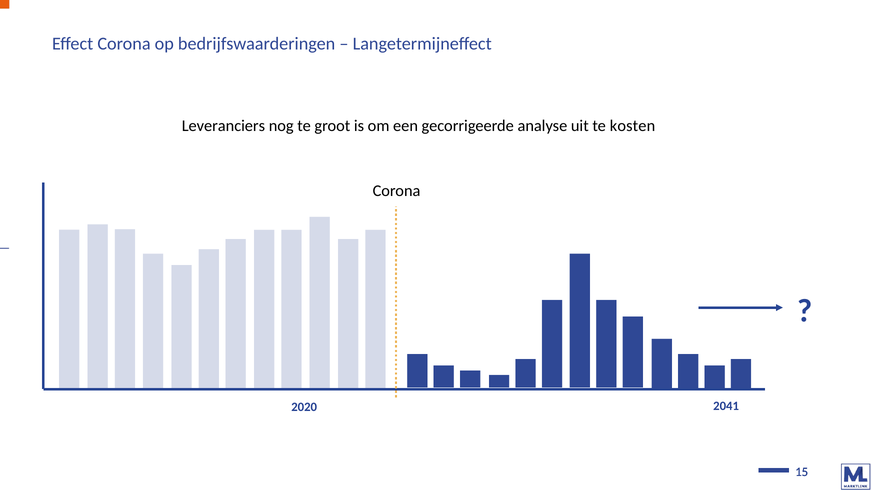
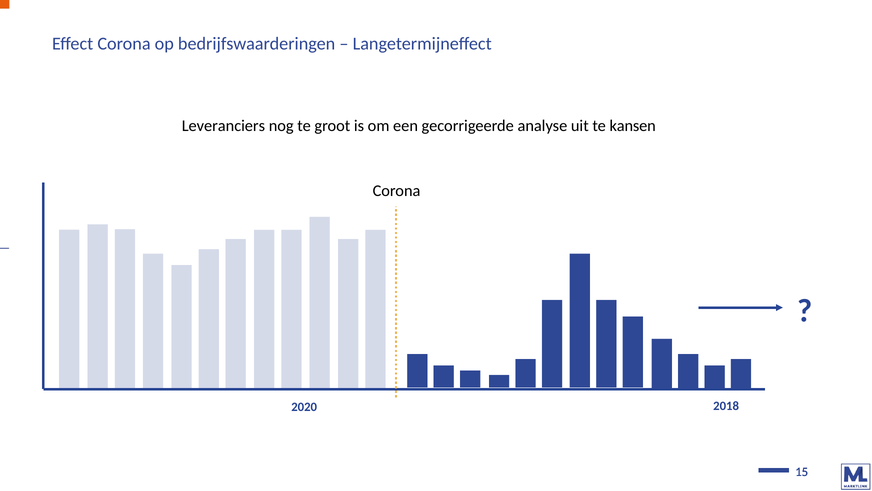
kosten: kosten -> kansen (633, 126)
2041: 2041 -> 2018 (726, 406)
